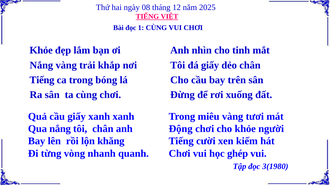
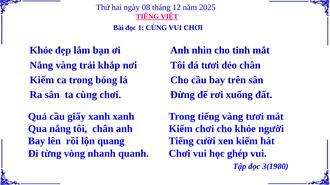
đá giấy: giấy -> tươi (210, 65)
Tiếng: Tiếng -> Kiếm (42, 80)
Trong miêu: miêu -> tiếng (209, 117)
Động: Động -> Kiếm (181, 129)
khăng: khăng -> quang (111, 141)
